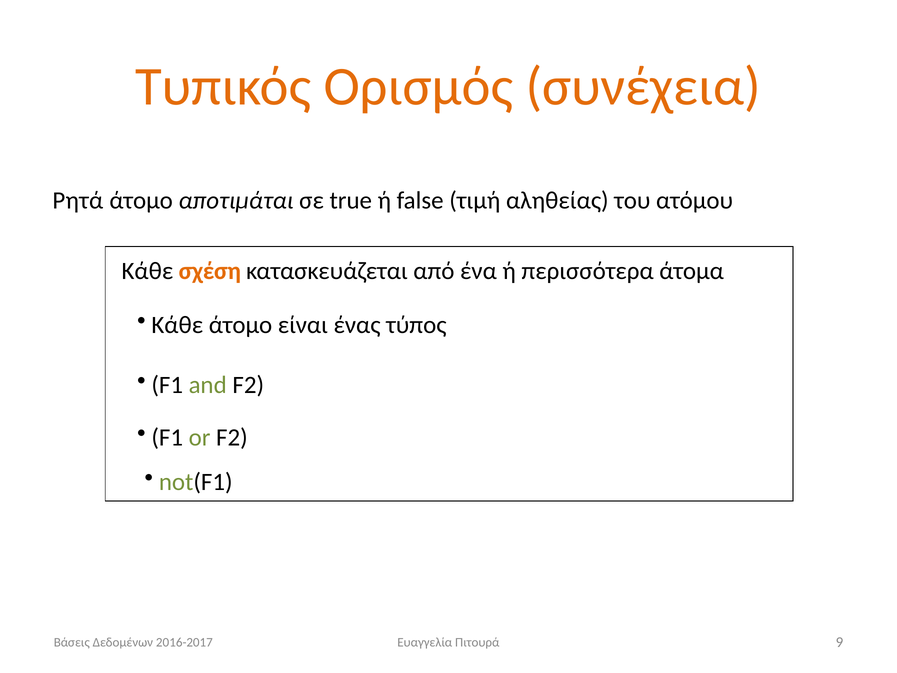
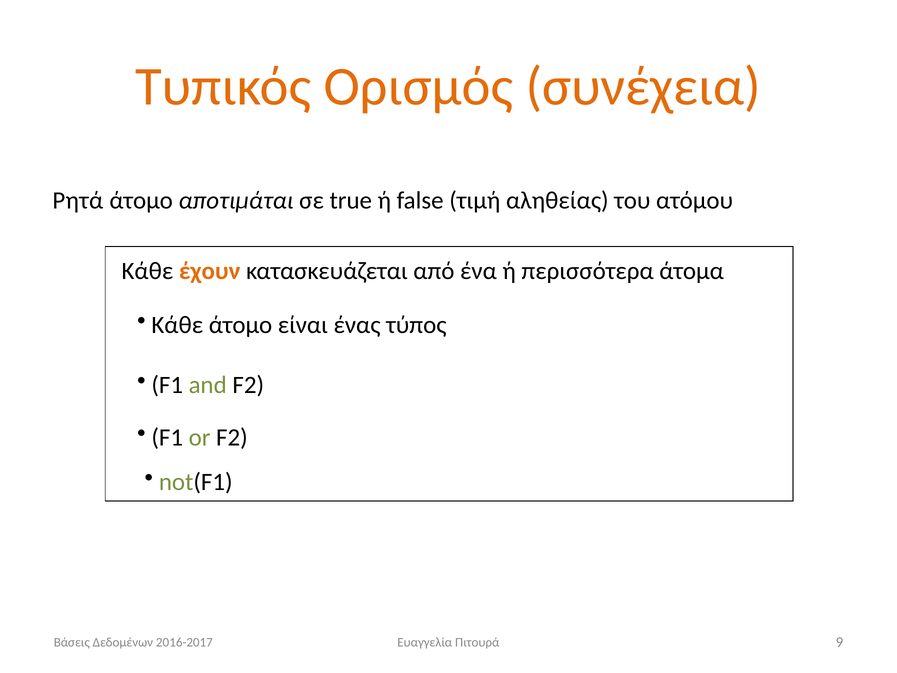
σχέση: σχέση -> έχουν (210, 271)
